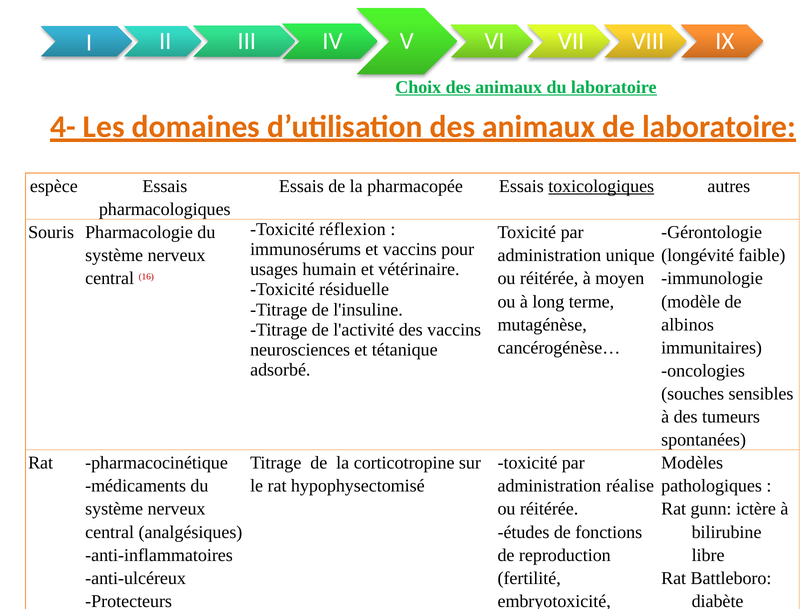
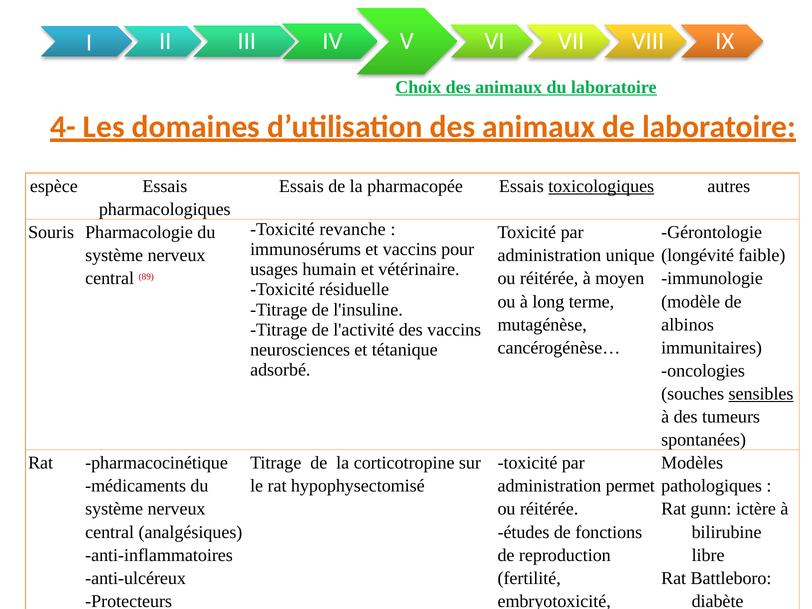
réflexion: réflexion -> revanche (353, 229)
16: 16 -> 89 (146, 277)
sensibles underline: none -> present (761, 394)
réalise: réalise -> permet (630, 486)
